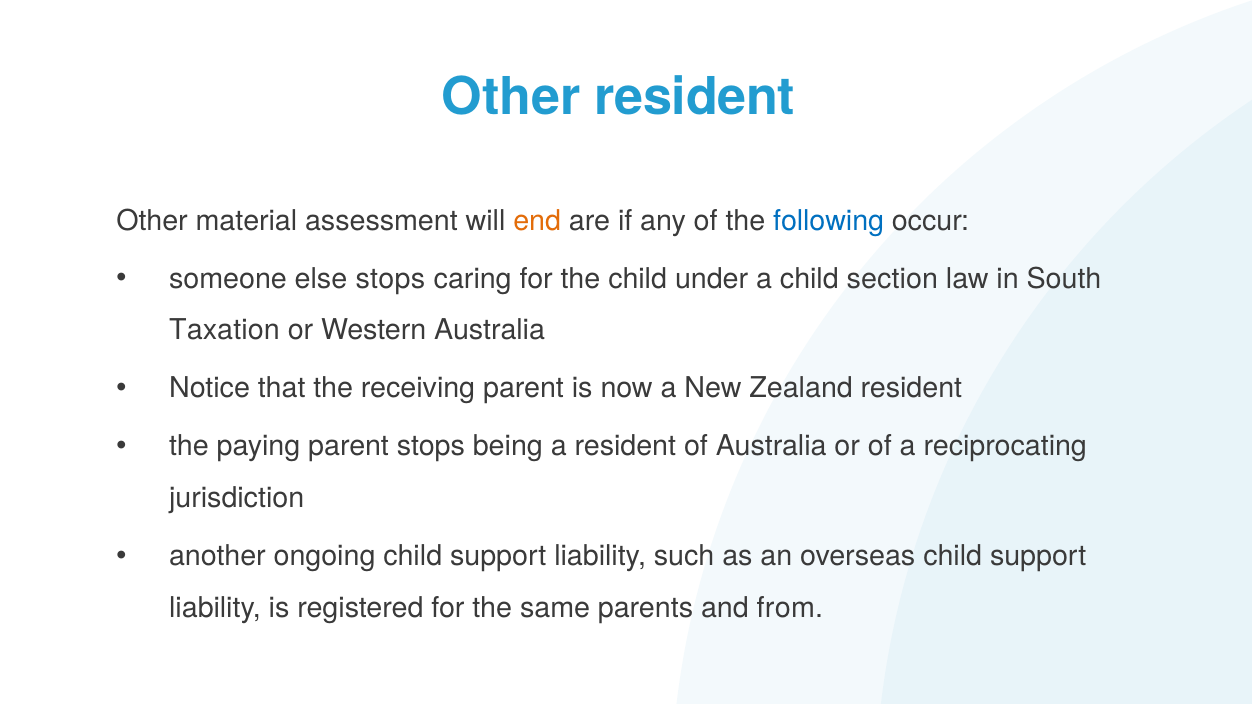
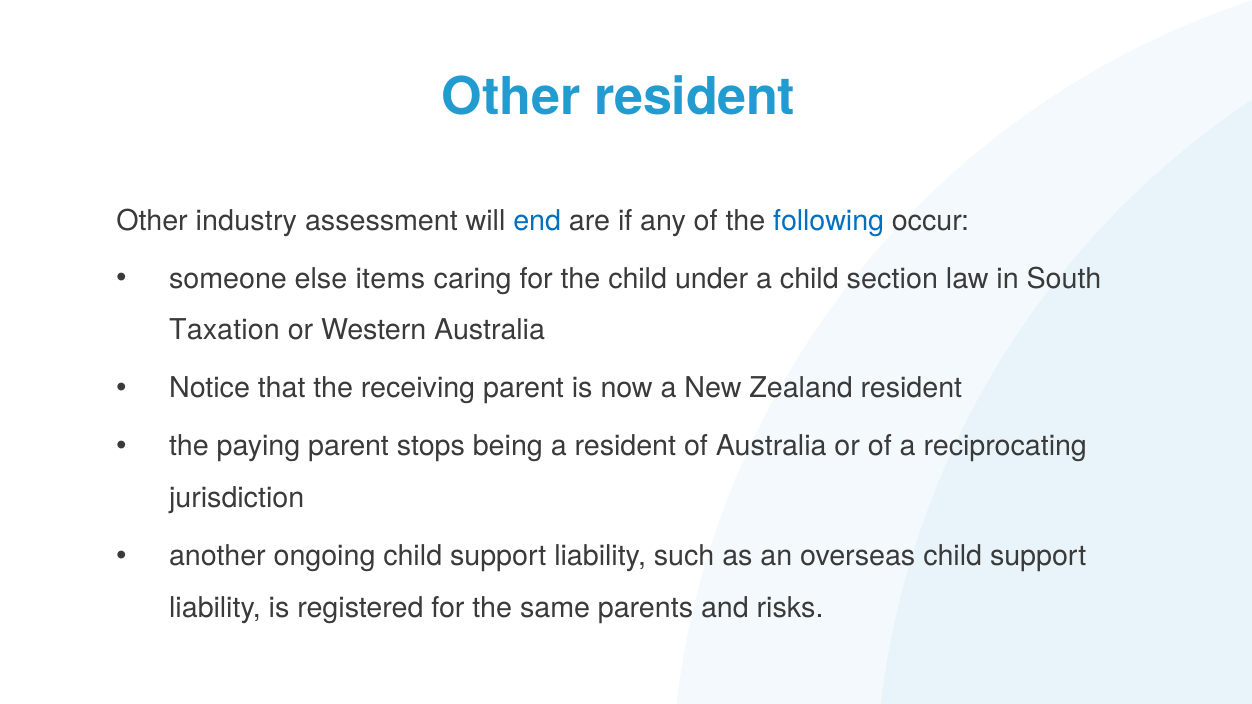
material: material -> industry (246, 221)
end colour: orange -> blue (537, 221)
else stops: stops -> items (390, 279)
from: from -> risks (790, 608)
